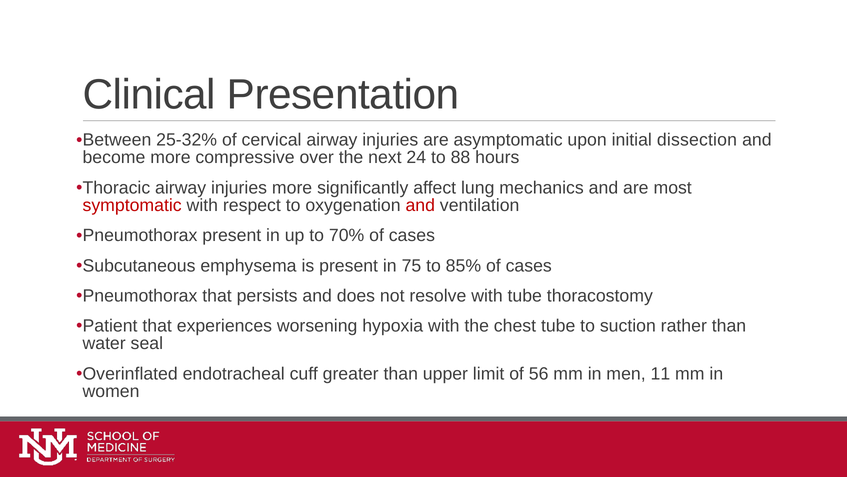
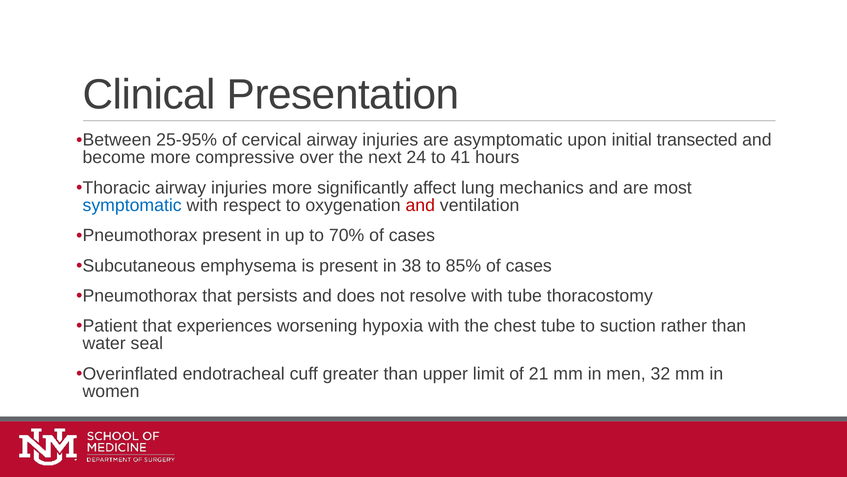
25-32%: 25-32% -> 25-95% (187, 140)
dissection: dissection -> transected (697, 140)
88: 88 -> 41 (460, 157)
symptomatic colour: red -> blue (132, 205)
75: 75 -> 38 (411, 265)
56: 56 -> 21 (539, 373)
11: 11 -> 32 (660, 373)
